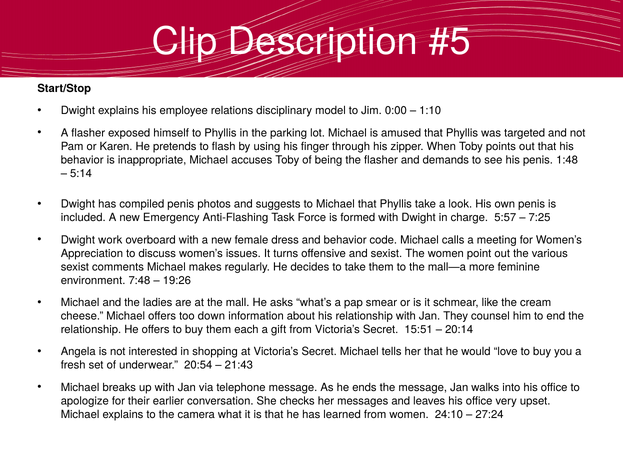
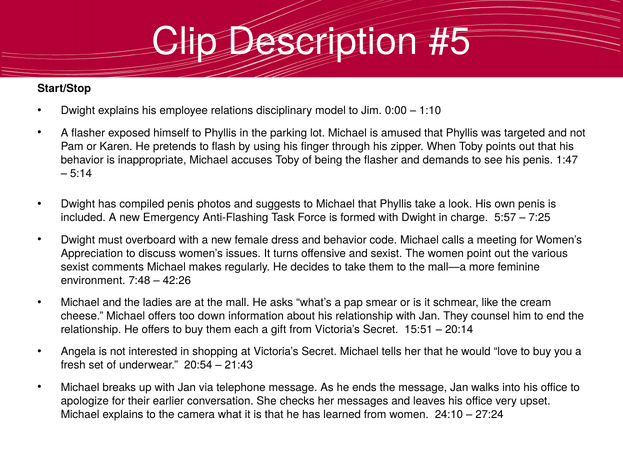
1:48: 1:48 -> 1:47 (567, 160)
work: work -> must (110, 240)
19:26: 19:26 -> 42:26 (177, 280)
